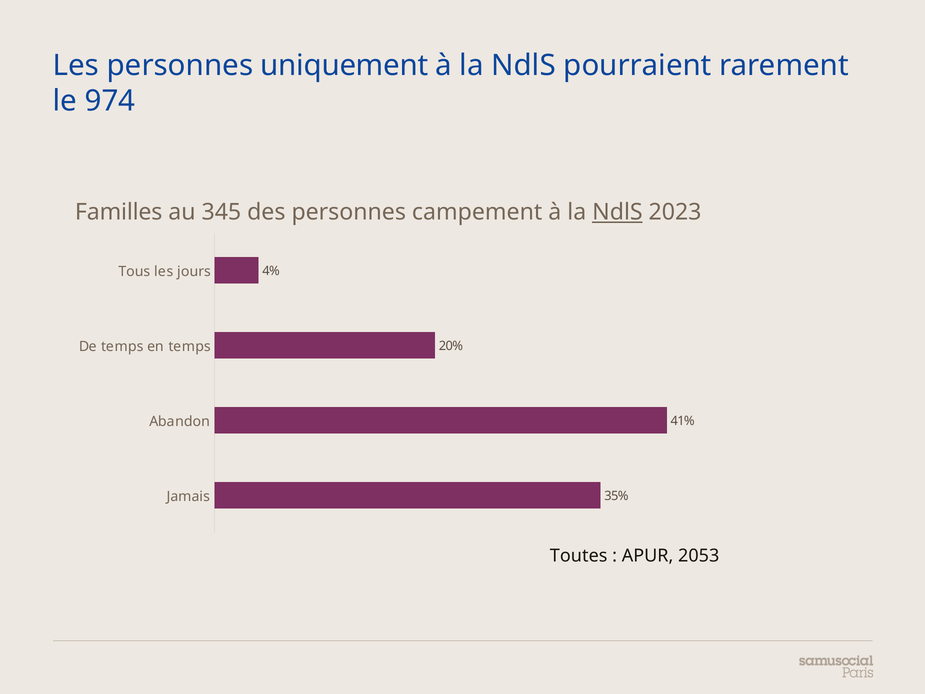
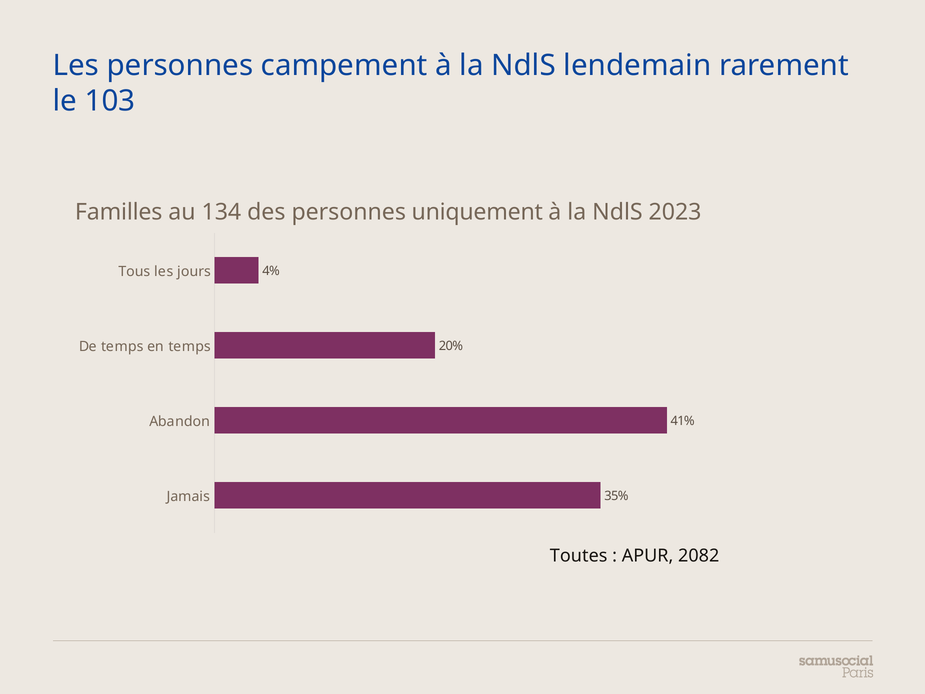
uniquement: uniquement -> campement (344, 66)
pourraient: pourraient -> lendemain (637, 66)
974: 974 -> 103 (110, 101)
345: 345 -> 134 (221, 212)
campement: campement -> uniquement (477, 212)
NdlS underline: present -> none (617, 212)
2053: 2053 -> 2082 (699, 556)
